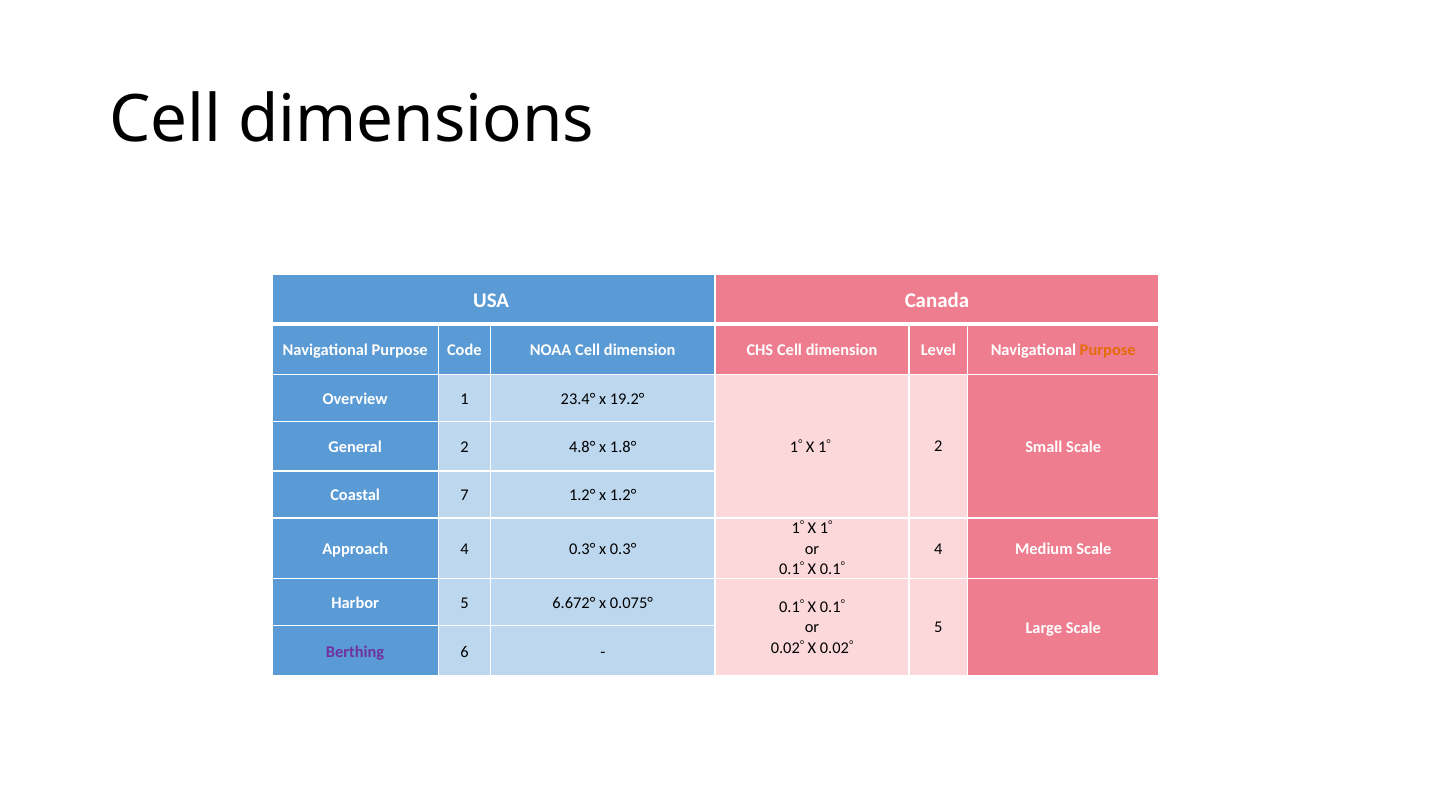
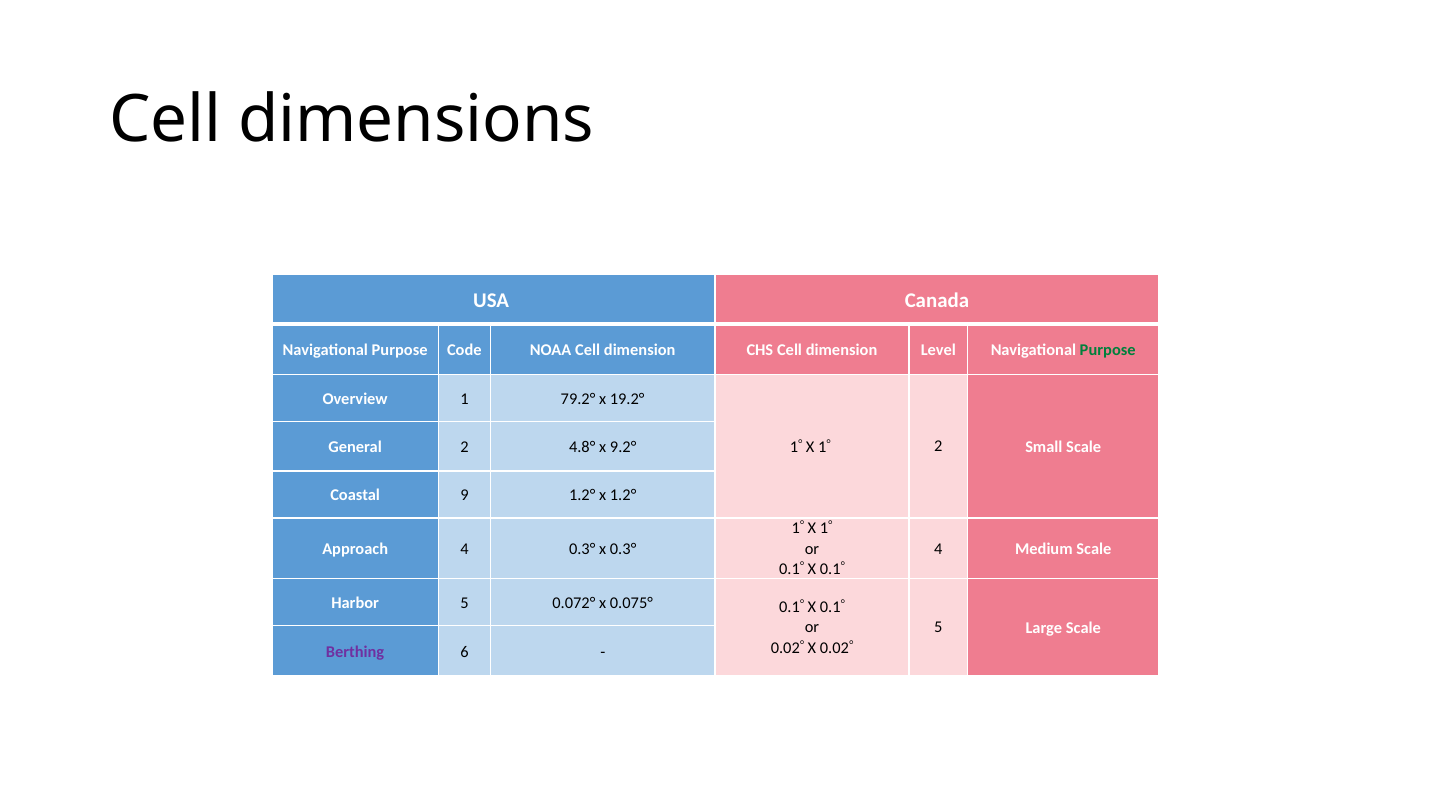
Purpose colour: orange -> green (1108, 350)
23.4°: 23.4° -> 79.2° (578, 399)
1.8°: 1.8° -> 9.2° (623, 447)
7: 7 -> 9 (464, 495)
6.672°: 6.672° -> 0.072° (574, 603)
